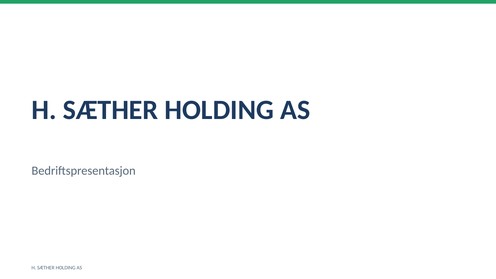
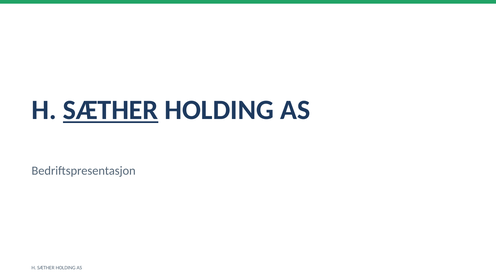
SÆTHER underline: none -> present (111, 110)
